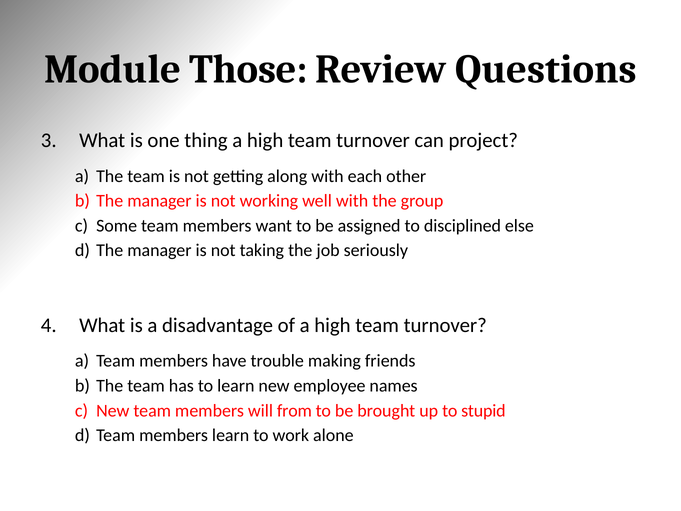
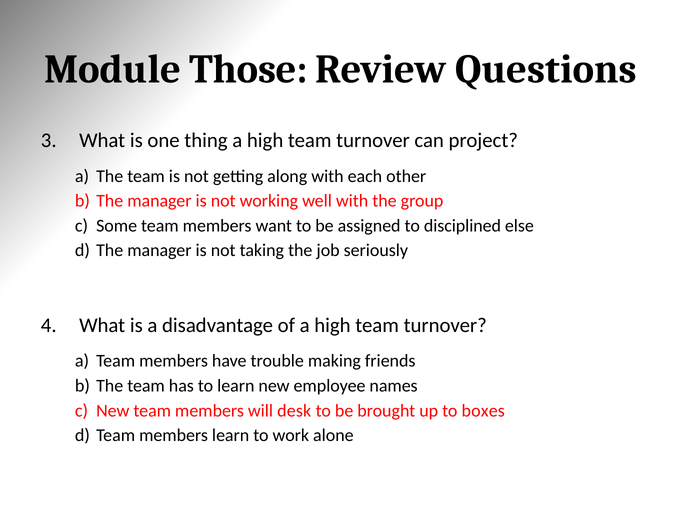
from: from -> desk (294, 410)
stupid: stupid -> boxes (483, 410)
